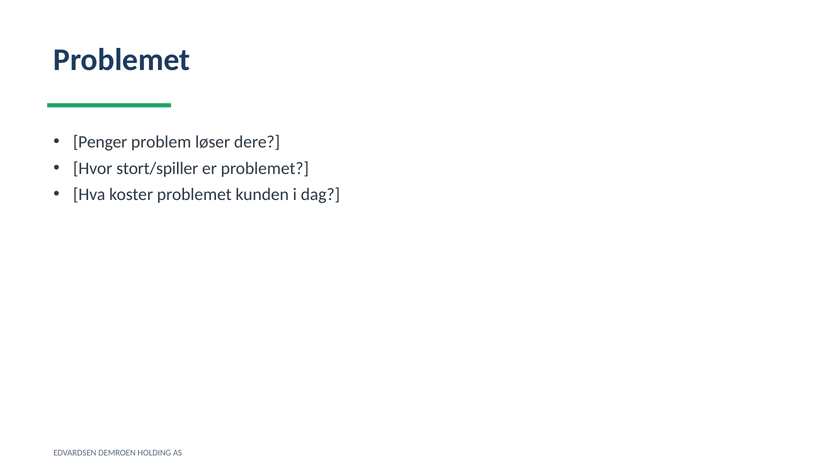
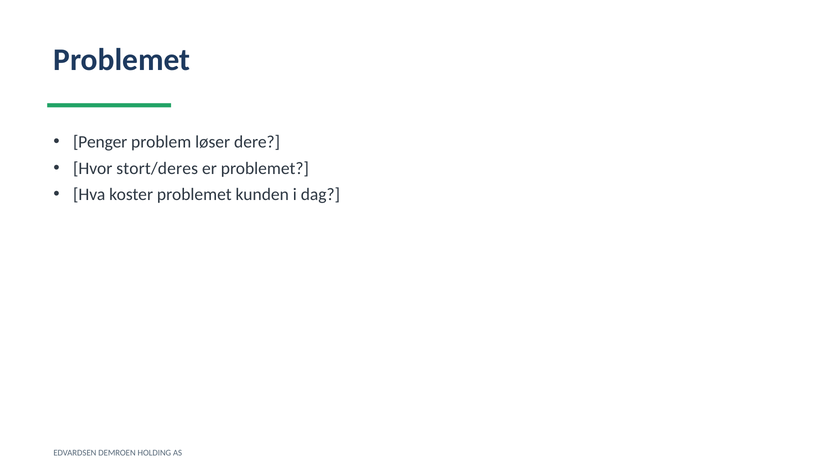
stort/spiller: stort/spiller -> stort/deres (157, 168)
